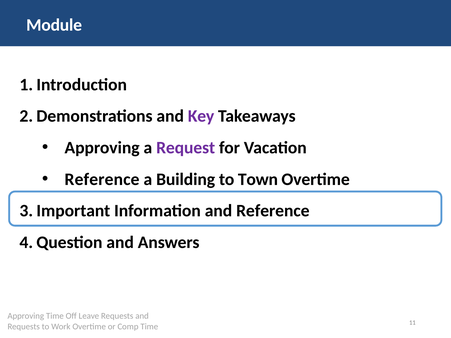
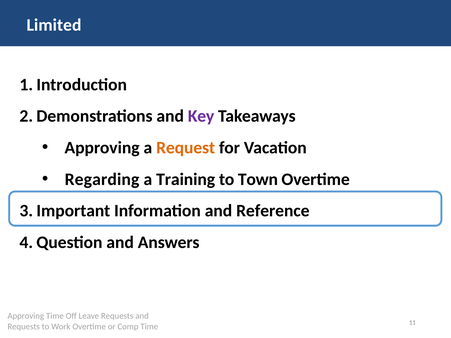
Module: Module -> Limited (54, 25)
Request colour: purple -> orange (186, 148)
Reference: Reference -> Regarding (102, 179)
Building: Building -> Training (186, 179)
